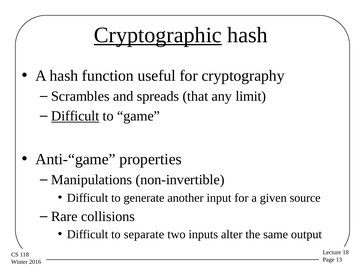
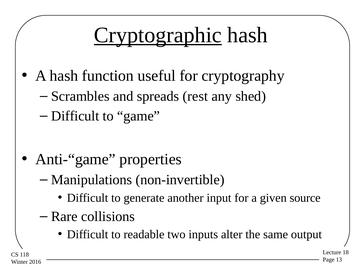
that: that -> rest (195, 96)
limit: limit -> shed (251, 96)
Difficult underline: present -> none (75, 116)
separate: separate -> readable (144, 234)
